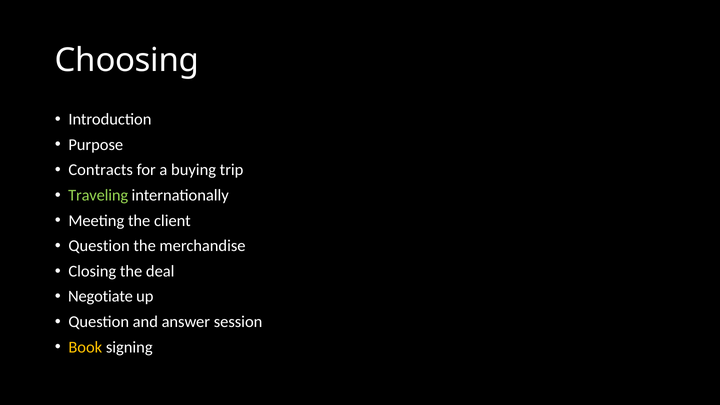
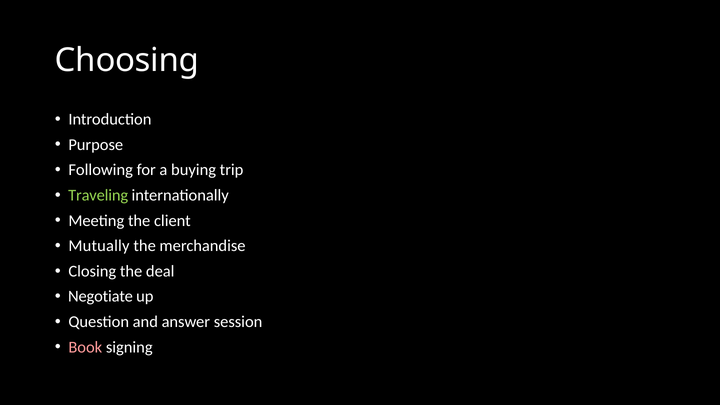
Contracts: Contracts -> Following (101, 170)
Question: Question -> Mutually (99, 246)
Book colour: yellow -> pink (85, 347)
